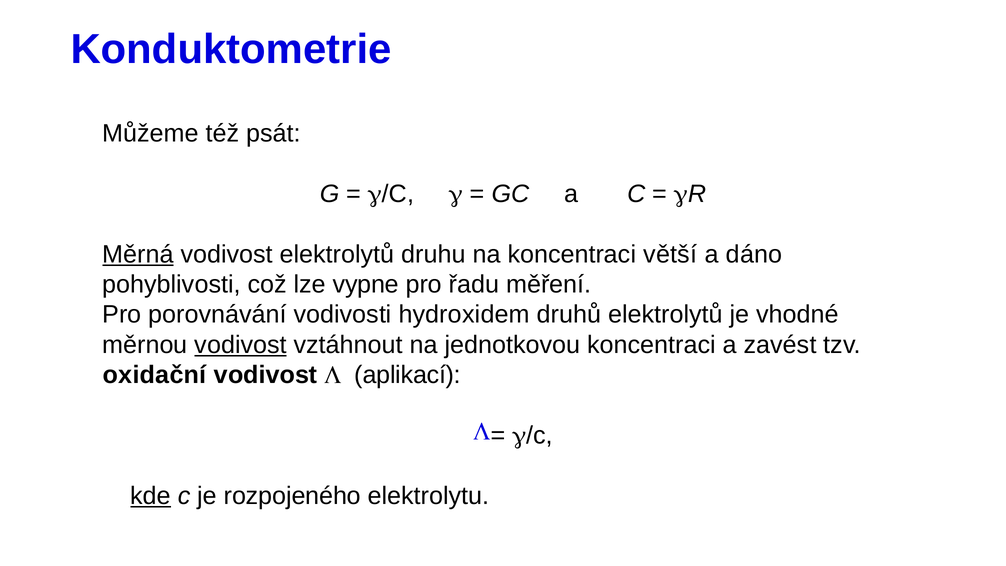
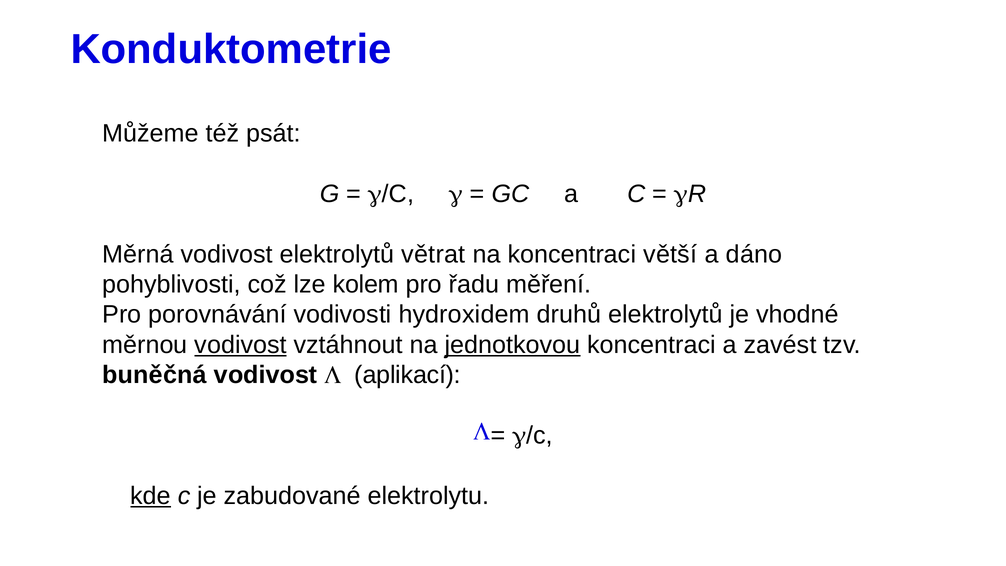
Měrná underline: present -> none (138, 254)
druhu: druhu -> větrat (433, 254)
vypne: vypne -> kolem (366, 284)
jednotkovou underline: none -> present (512, 345)
oxidační: oxidační -> buněčná (155, 375)
rozpojeného: rozpojeného -> zabudované (292, 496)
